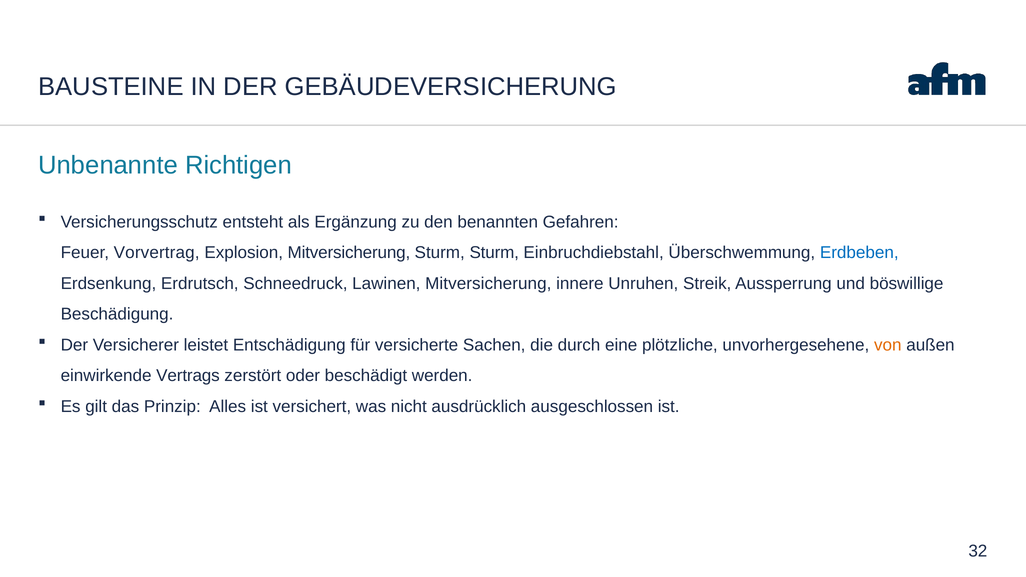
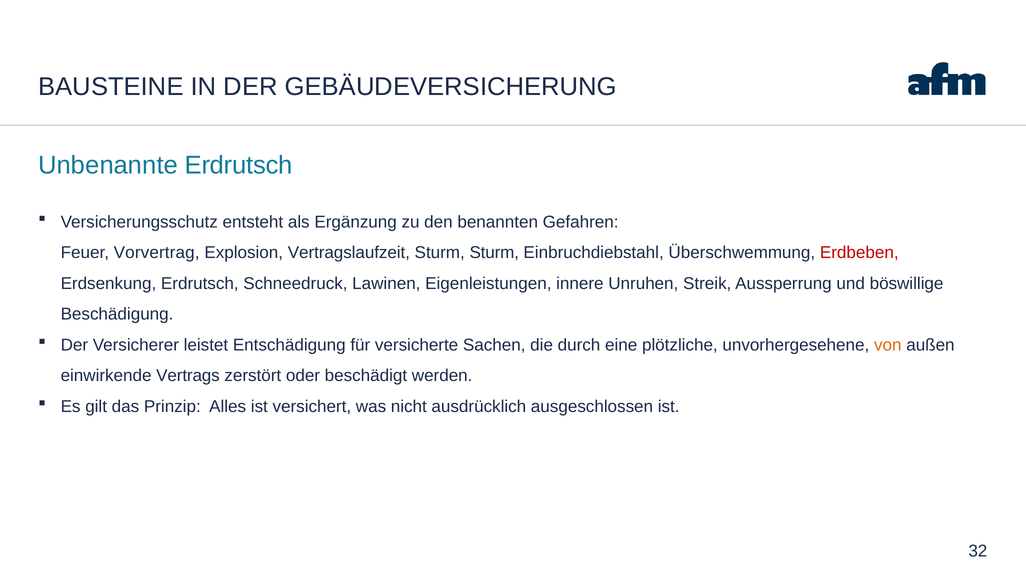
Unbenannte Richtigen: Richtigen -> Erdrutsch (239, 165)
Explosion Mitversicherung: Mitversicherung -> Vertragslaufzeit (349, 253)
Erdbeben colour: blue -> red (859, 253)
Lawinen Mitversicherung: Mitversicherung -> Eigenleistungen (488, 284)
